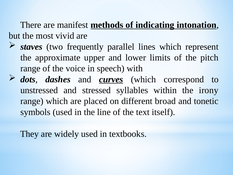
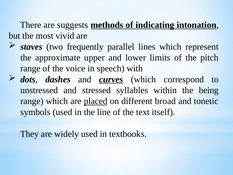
manifest: manifest -> suggests (73, 25)
irony: irony -> being (209, 90)
placed underline: none -> present (96, 101)
